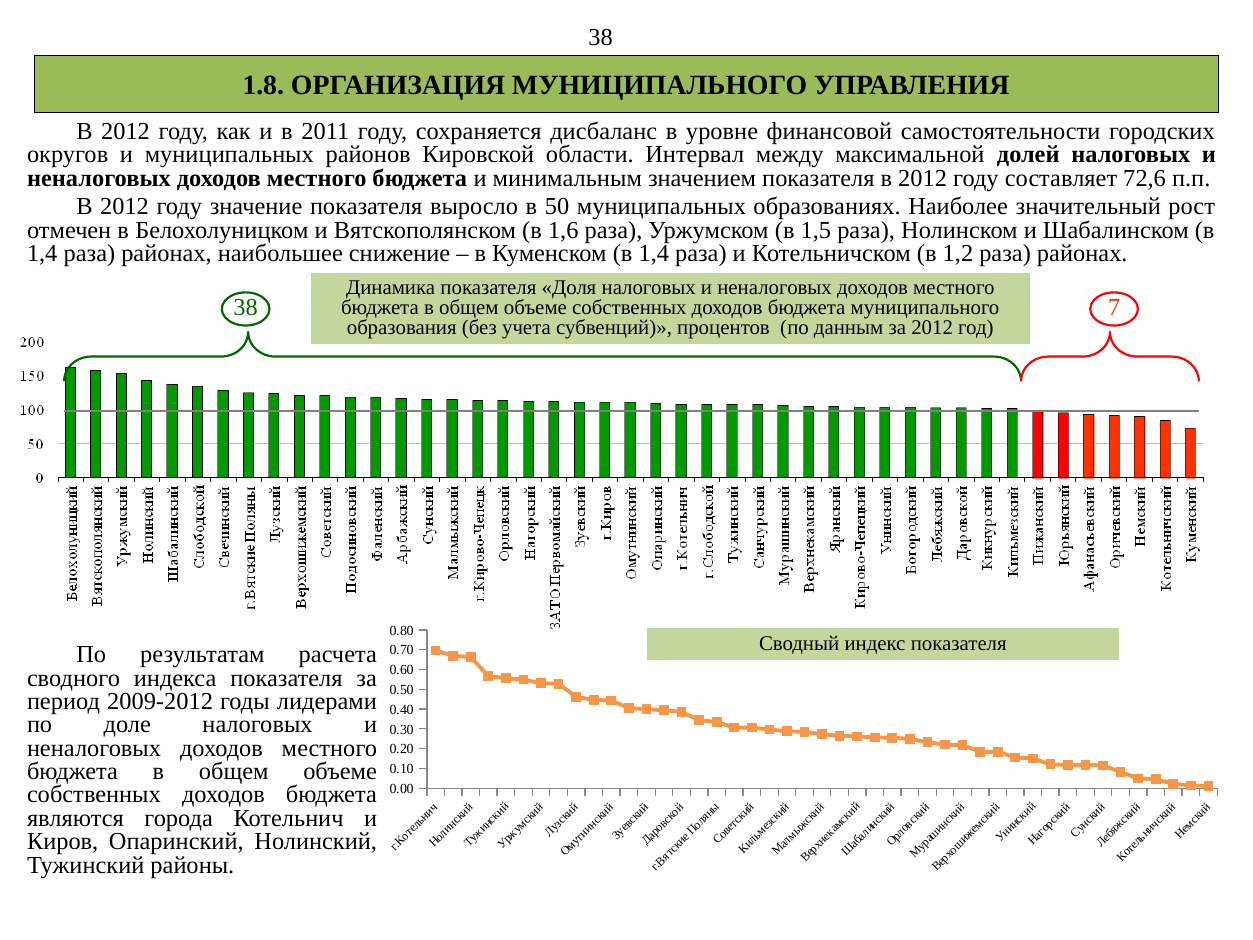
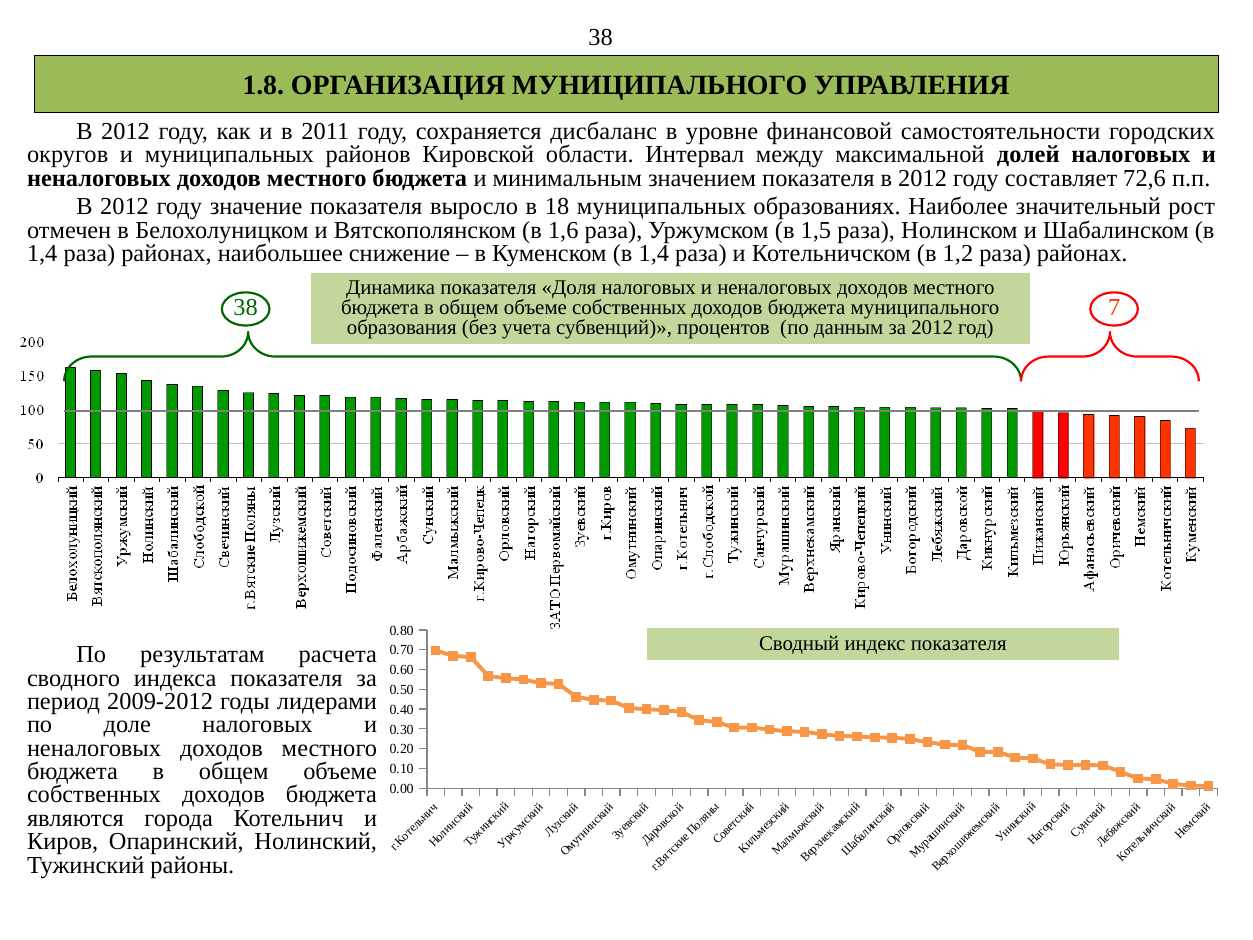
50: 50 -> 18 (557, 207)
